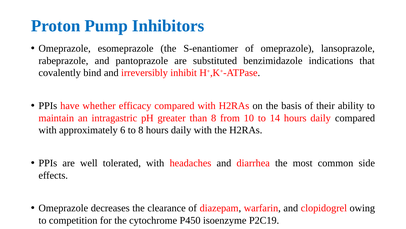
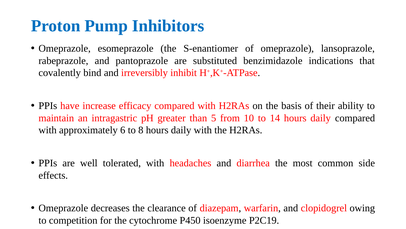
whether: whether -> increase (99, 106)
than 8: 8 -> 5 (214, 118)
